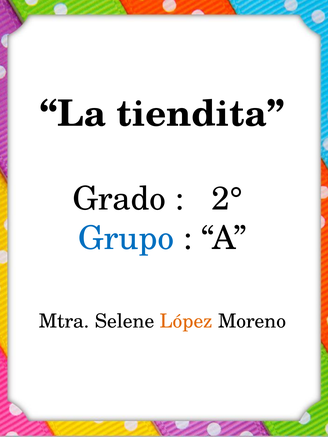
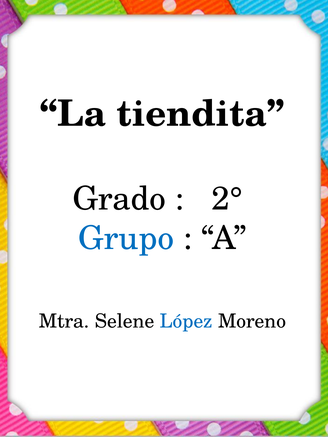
López colour: orange -> blue (186, 322)
